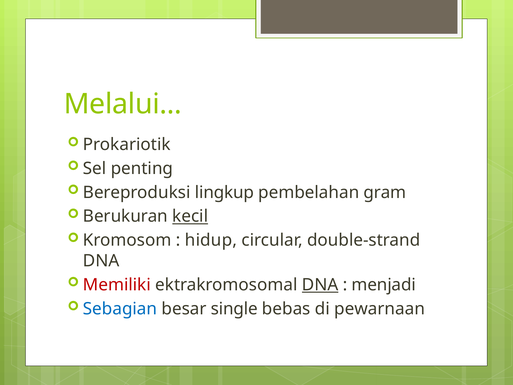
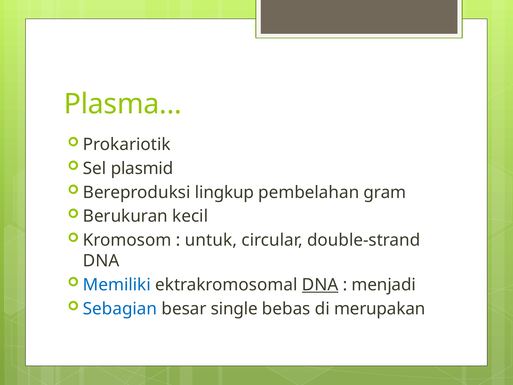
Melalui: Melalui -> Plasma (123, 104)
penting: penting -> plasmid (142, 168)
kecil underline: present -> none (190, 216)
hidup: hidup -> untuk (211, 240)
Memiliki colour: red -> blue (117, 285)
pewarnaan: pewarnaan -> merupakan (380, 309)
